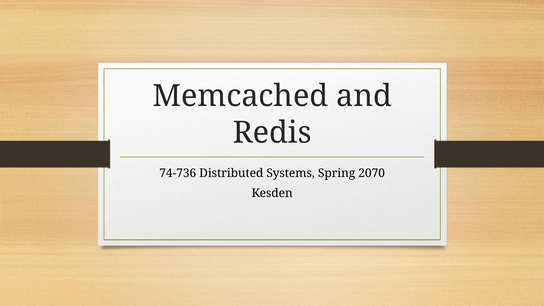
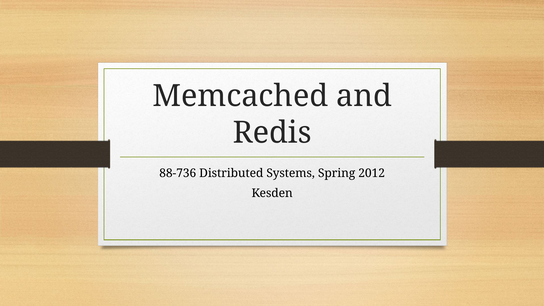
74-736: 74-736 -> 88-736 (178, 173)
2070: 2070 -> 2012 (372, 173)
